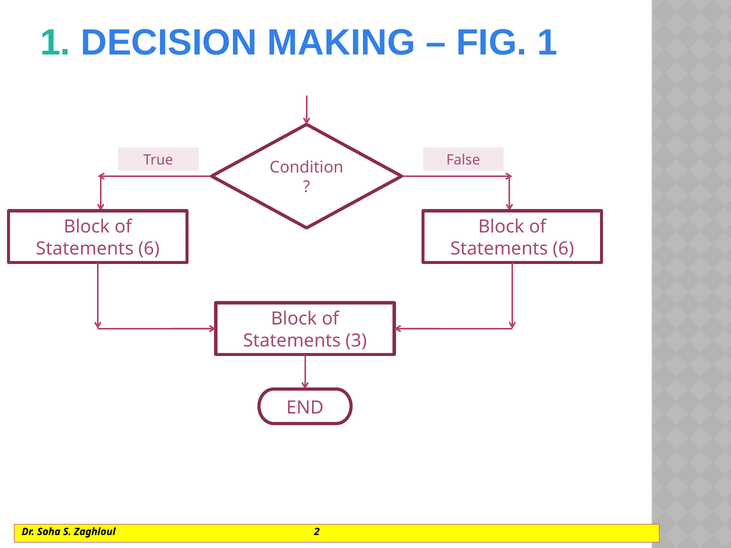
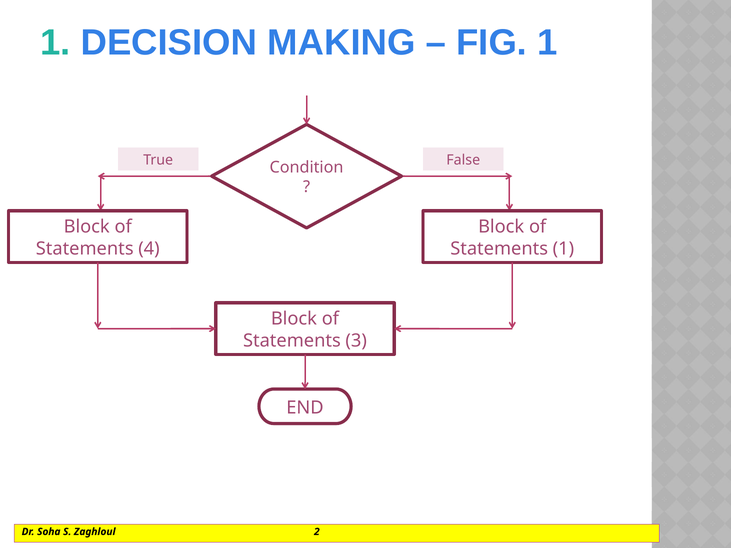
6: 6 -> 4 (149, 249)
6: 6 -> 1 (563, 249)
